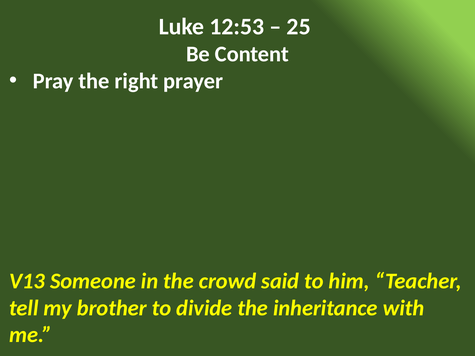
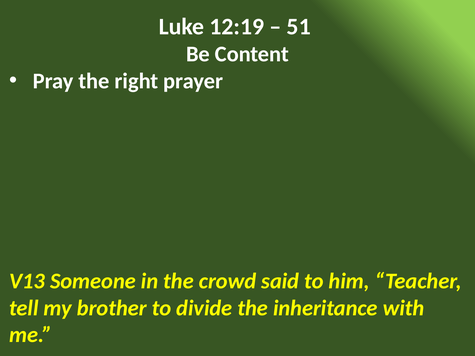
12:53: 12:53 -> 12:19 (237, 27)
25: 25 -> 51 (299, 27)
